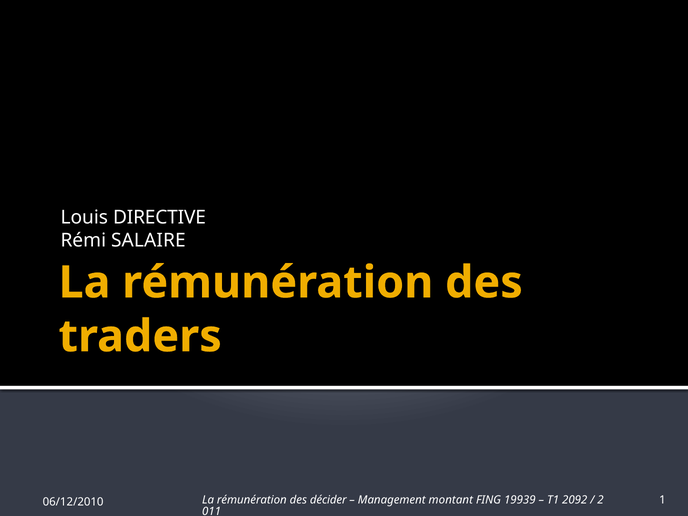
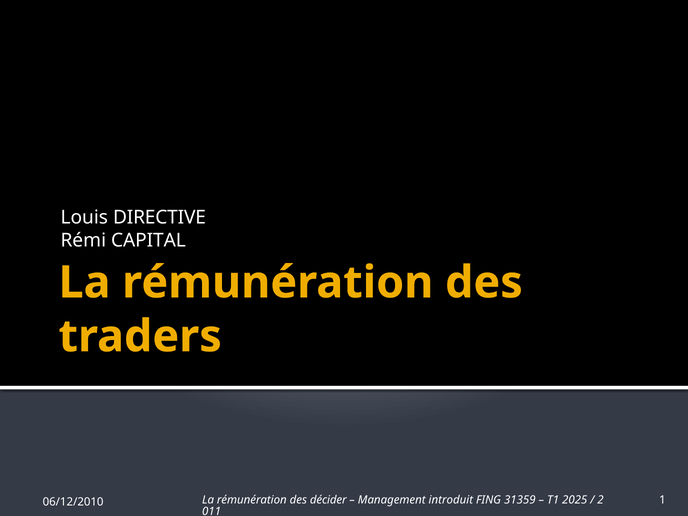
SALAIRE: SALAIRE -> CAPITAL (148, 240)
montant: montant -> introduit (451, 500)
19939: 19939 -> 31359 (520, 500)
2092: 2092 -> 2025 (575, 500)
